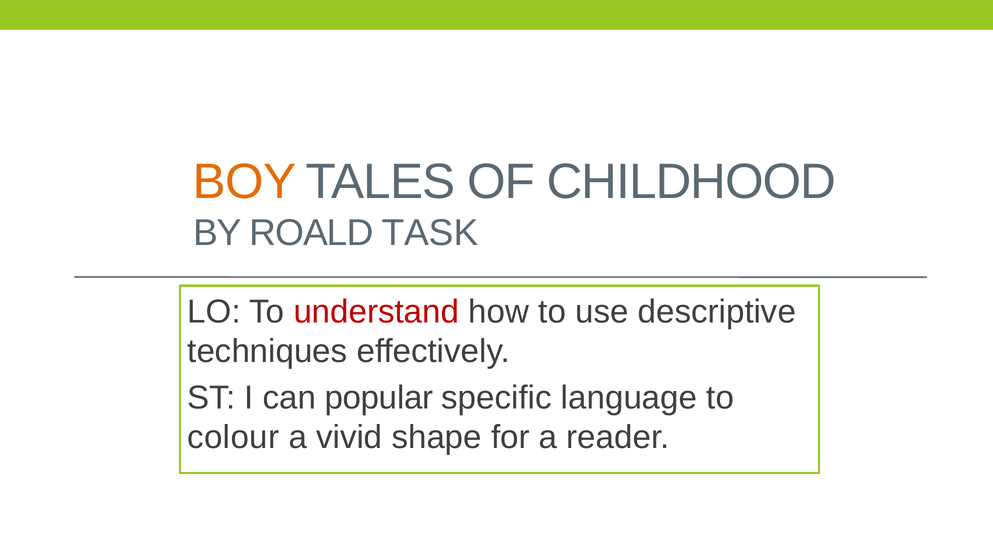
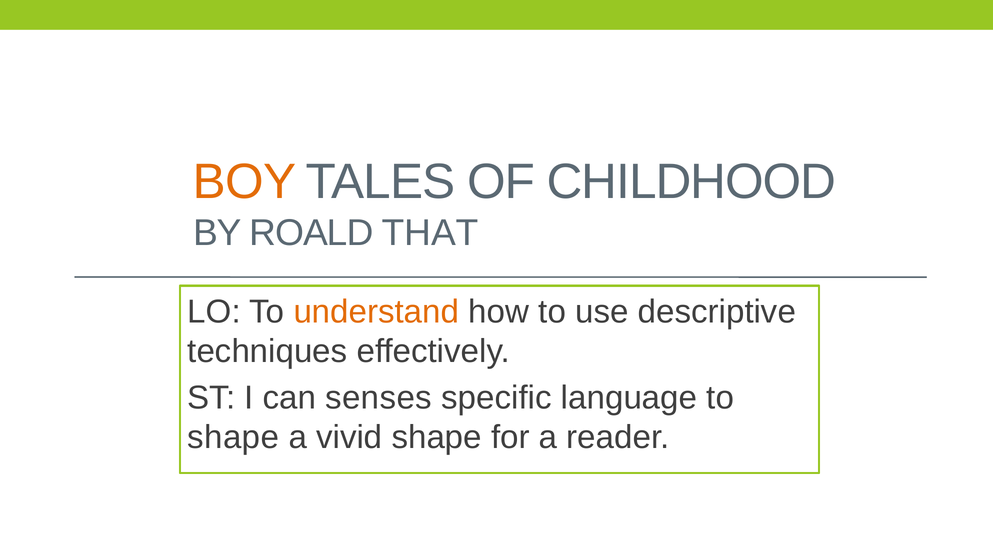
TASK: TASK -> THAT (430, 233)
understand colour: red -> orange (376, 311)
popular: popular -> senses (379, 397)
colour: colour -> shape (233, 437)
